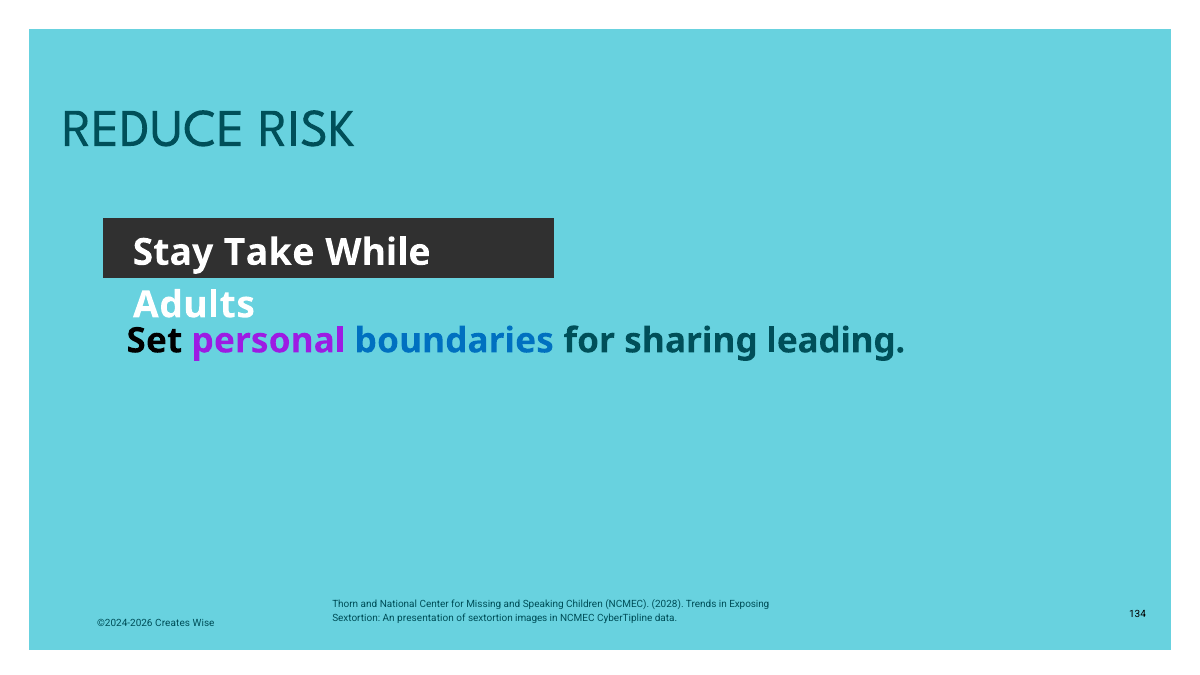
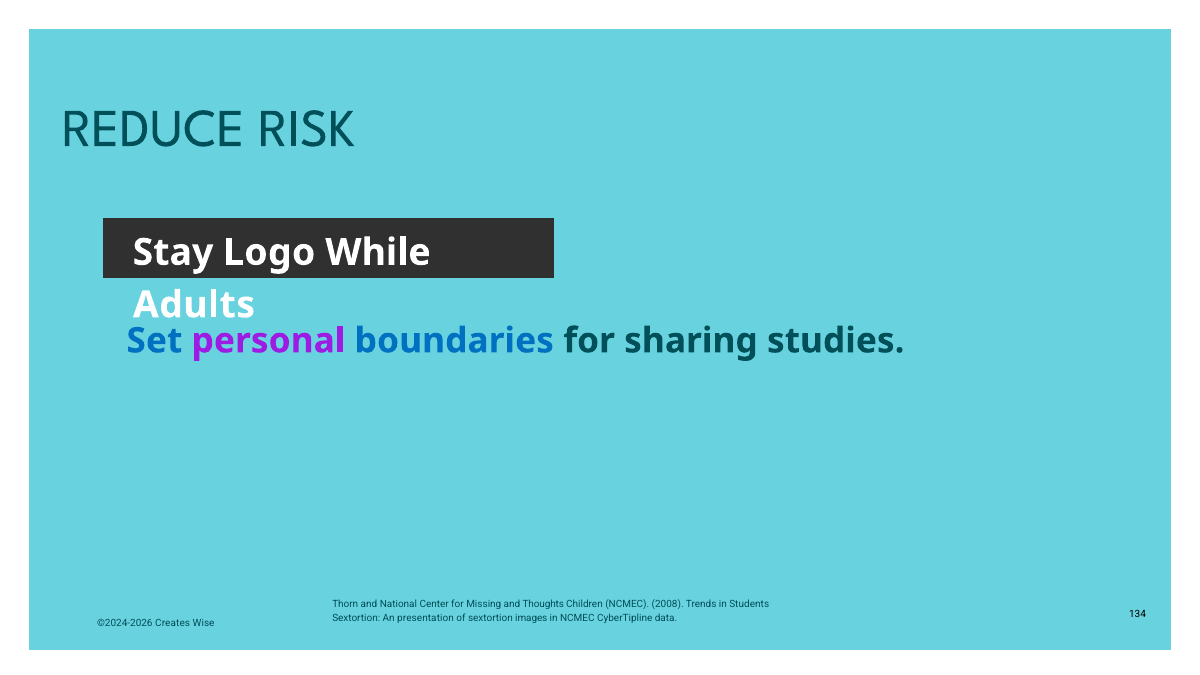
Take: Take -> Logo (269, 252)
Set colour: black -> blue (154, 341)
leading: leading -> studies (836, 341)
Speaking: Speaking -> Thoughts (543, 604)
2028: 2028 -> 2008 (668, 604)
Exposing: Exposing -> Students (749, 604)
